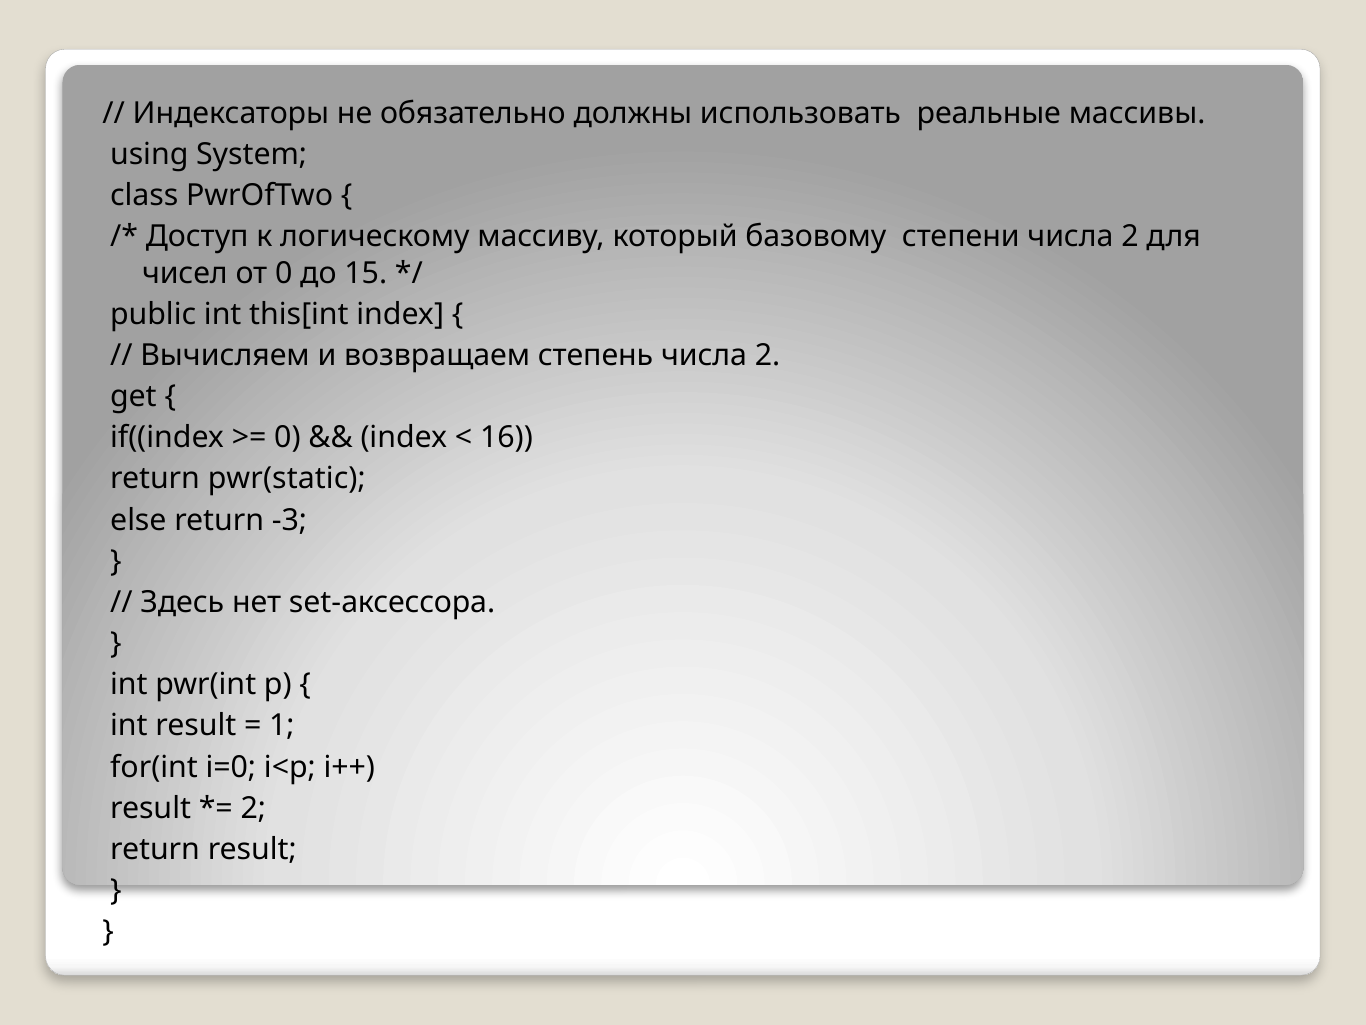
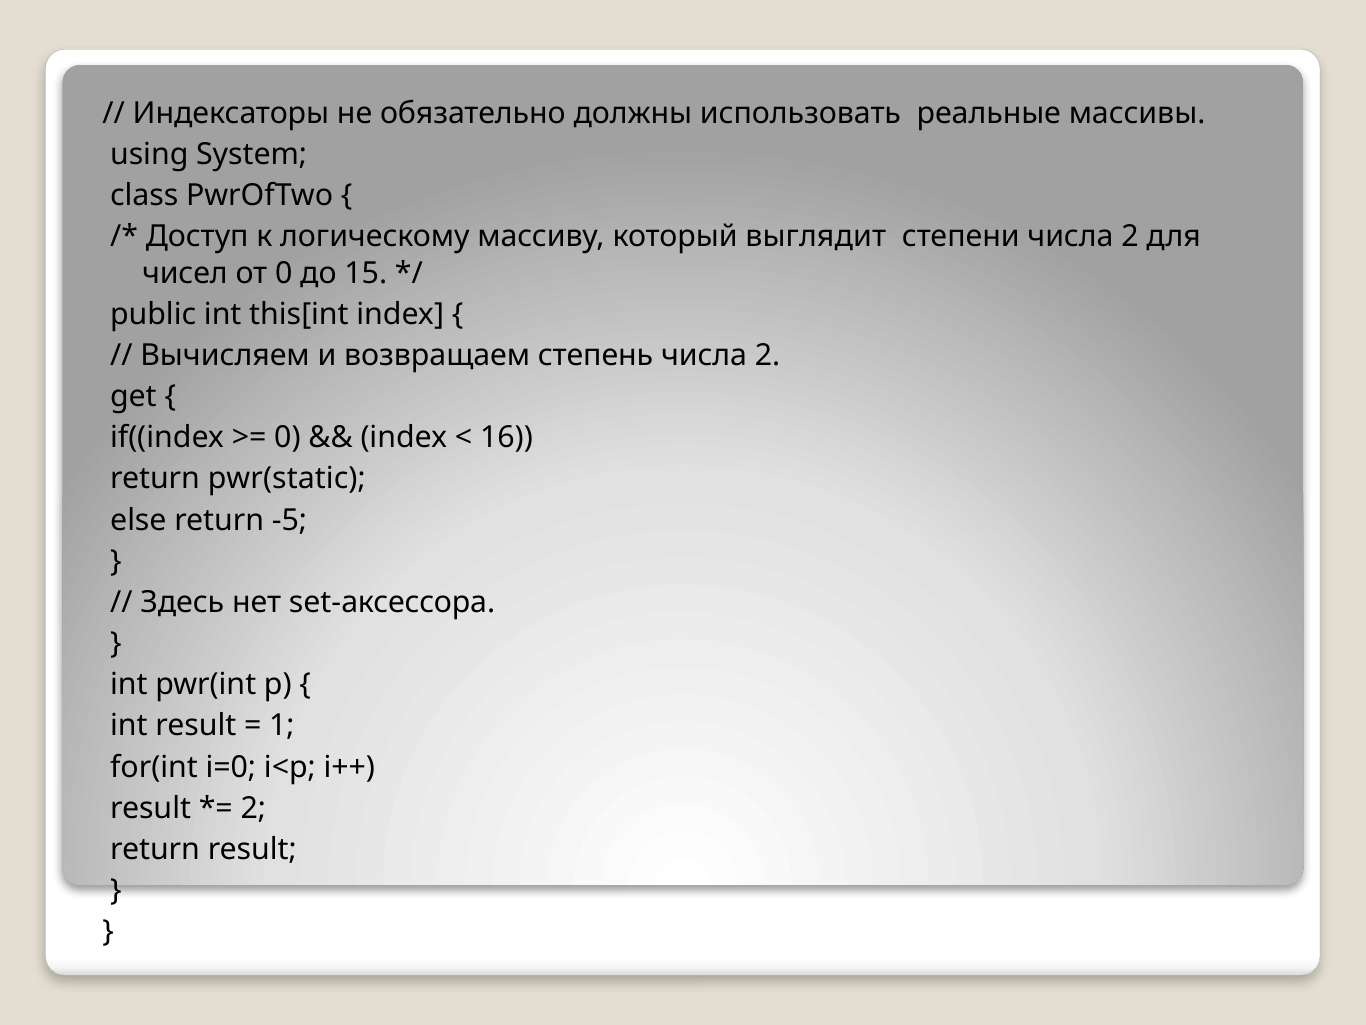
базовому: базовому -> выглядит (816, 237)
-3: -3 -> -5 (289, 520)
